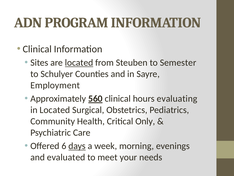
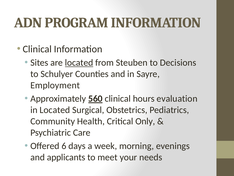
Semester: Semester -> Decisions (178, 62)
evaluating: evaluating -> evaluation (177, 98)
days underline: present -> none (77, 146)
evaluated: evaluated -> applicants (66, 157)
